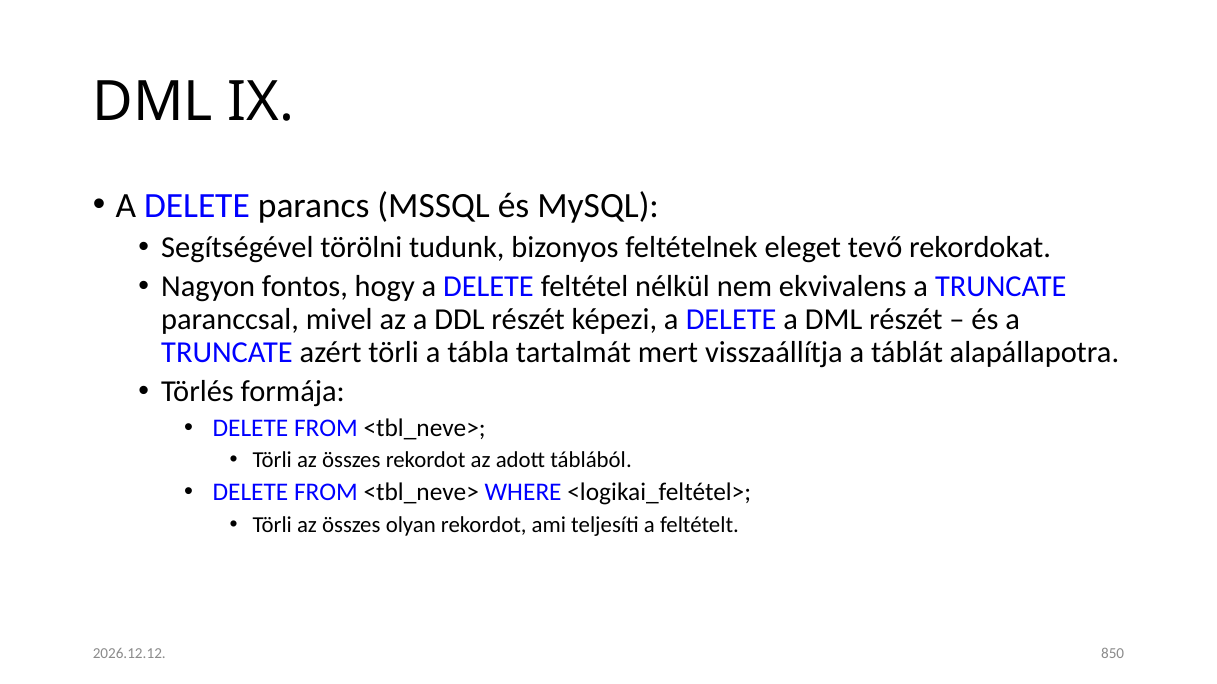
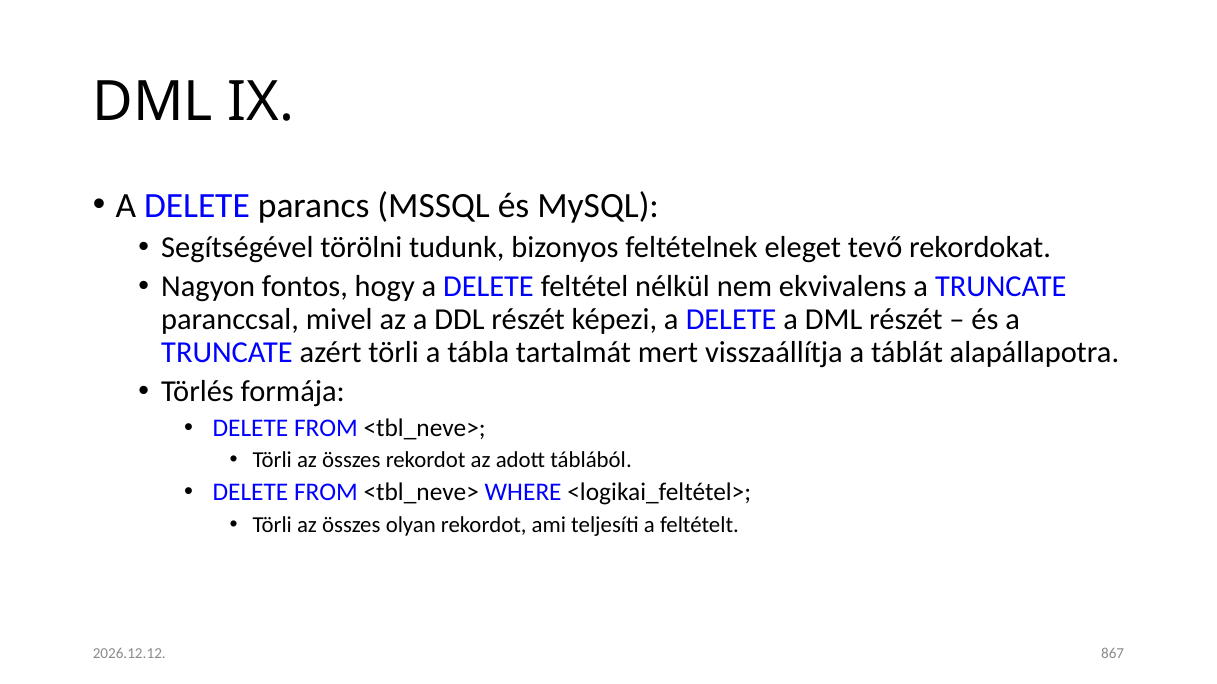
850: 850 -> 867 (1113, 654)
